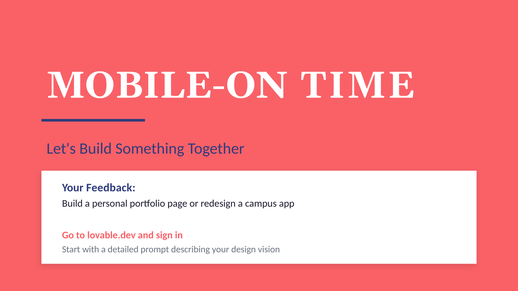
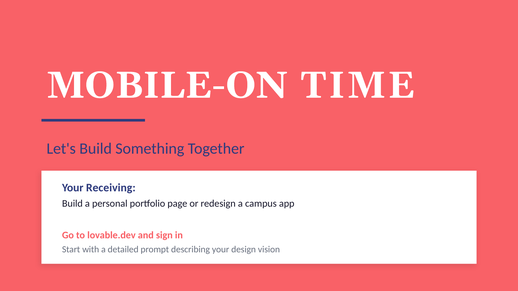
Feedback: Feedback -> Receiving (111, 188)
